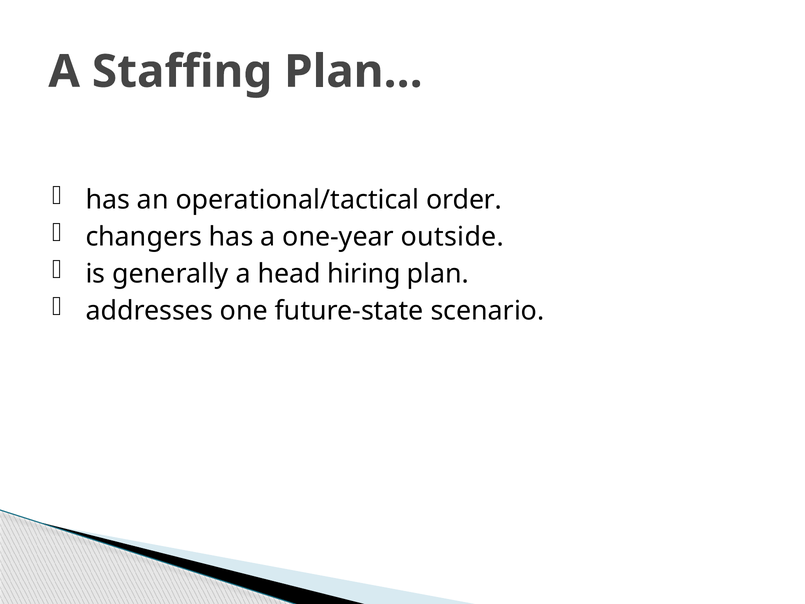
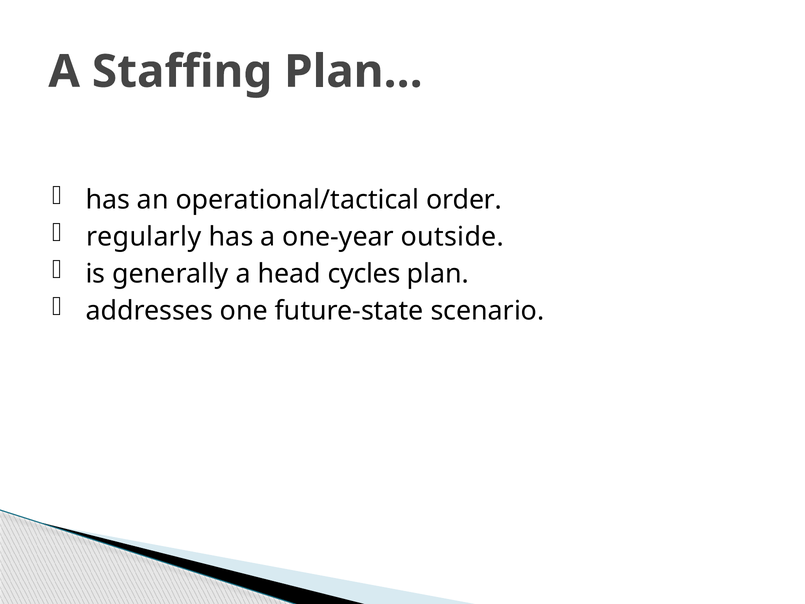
changers: changers -> regularly (144, 237)
hiring: hiring -> cycles (364, 274)
